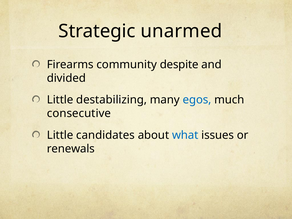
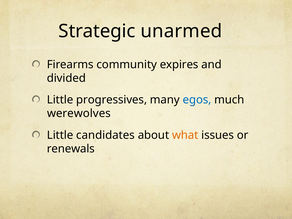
despite: despite -> expires (179, 64)
destabilizing: destabilizing -> progressives (112, 100)
consecutive: consecutive -> werewolves (79, 113)
what colour: blue -> orange (185, 135)
